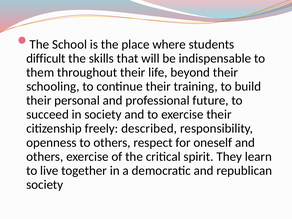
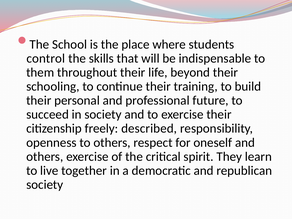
difficult: difficult -> control (46, 58)
